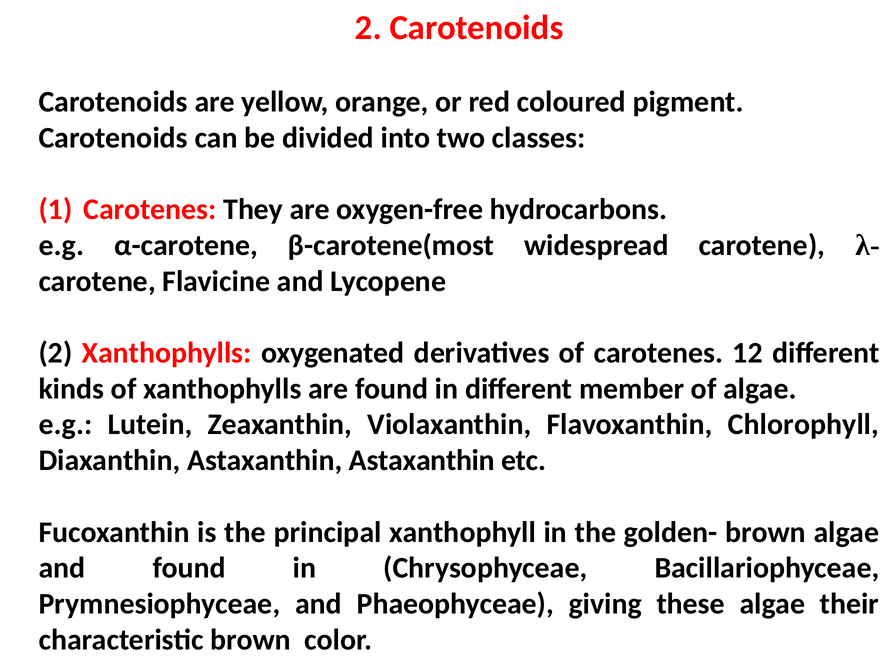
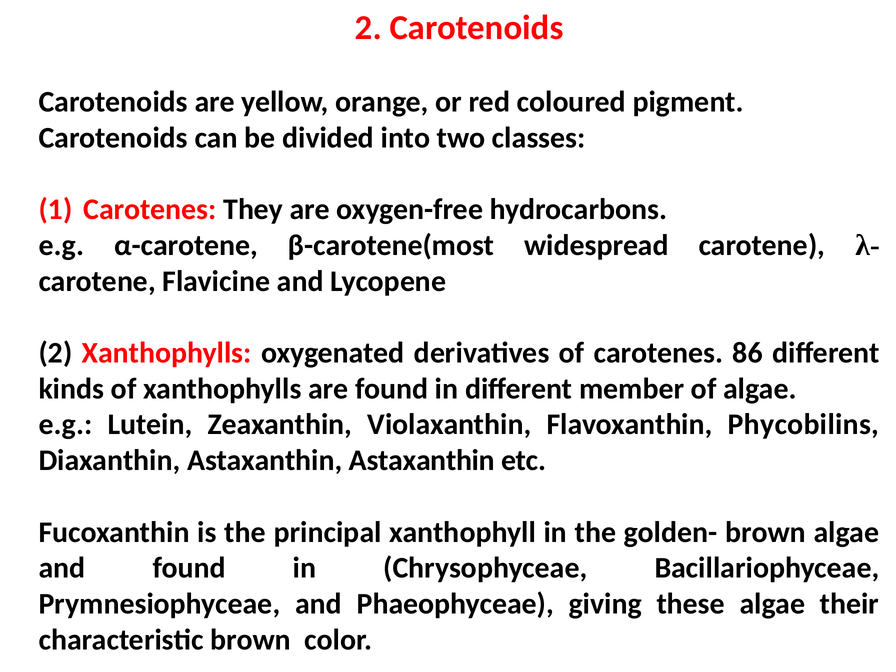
12: 12 -> 86 (748, 353)
Chlorophyll: Chlorophyll -> Phycobilins (803, 425)
